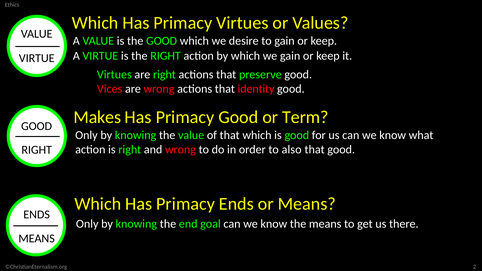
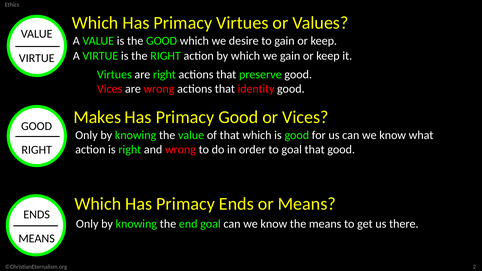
or Term: Term -> Vices (305, 117)
to also: also -> goal (292, 150)
